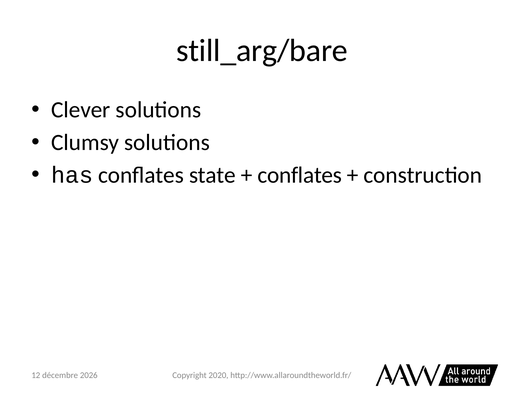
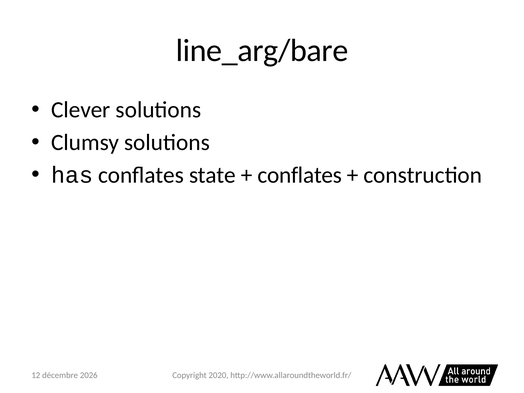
still_arg/bare: still_arg/bare -> line_arg/bare (262, 51)
